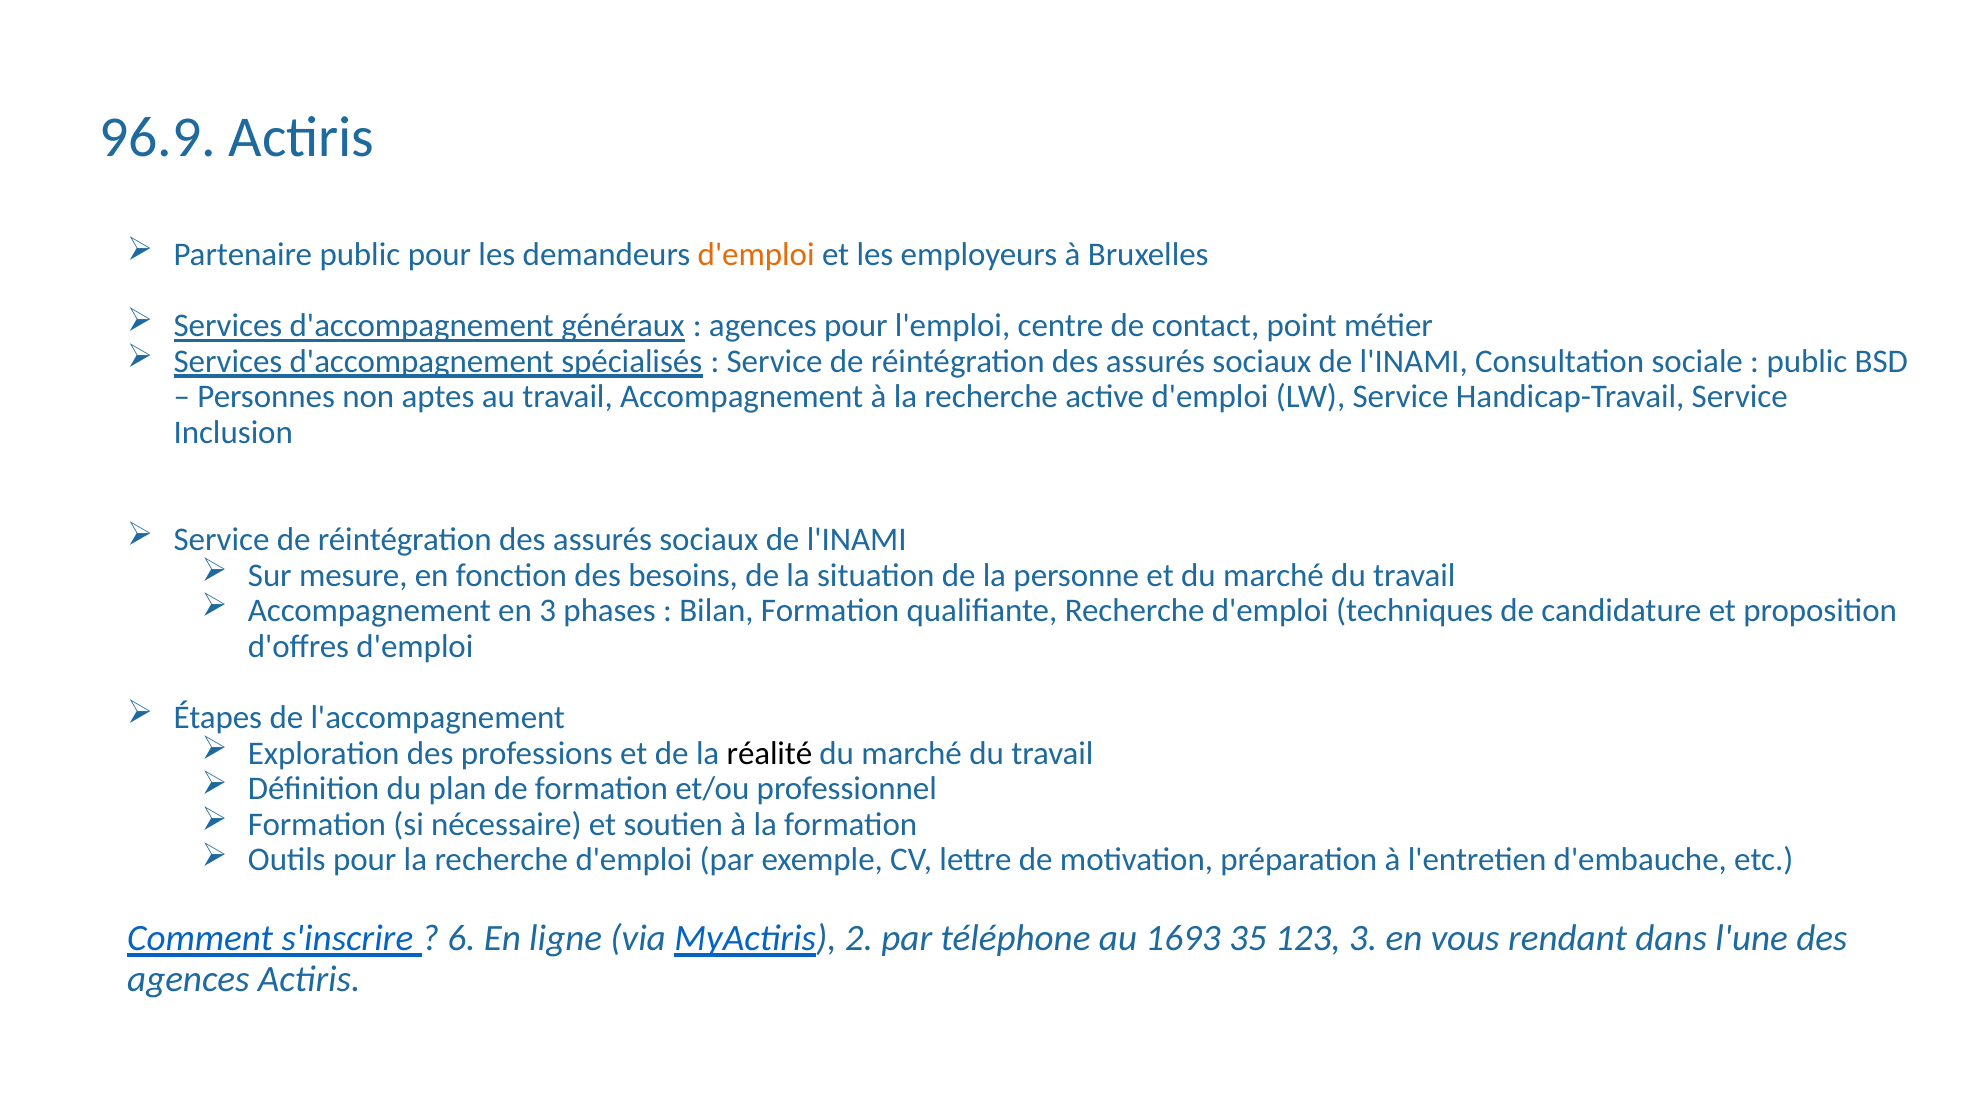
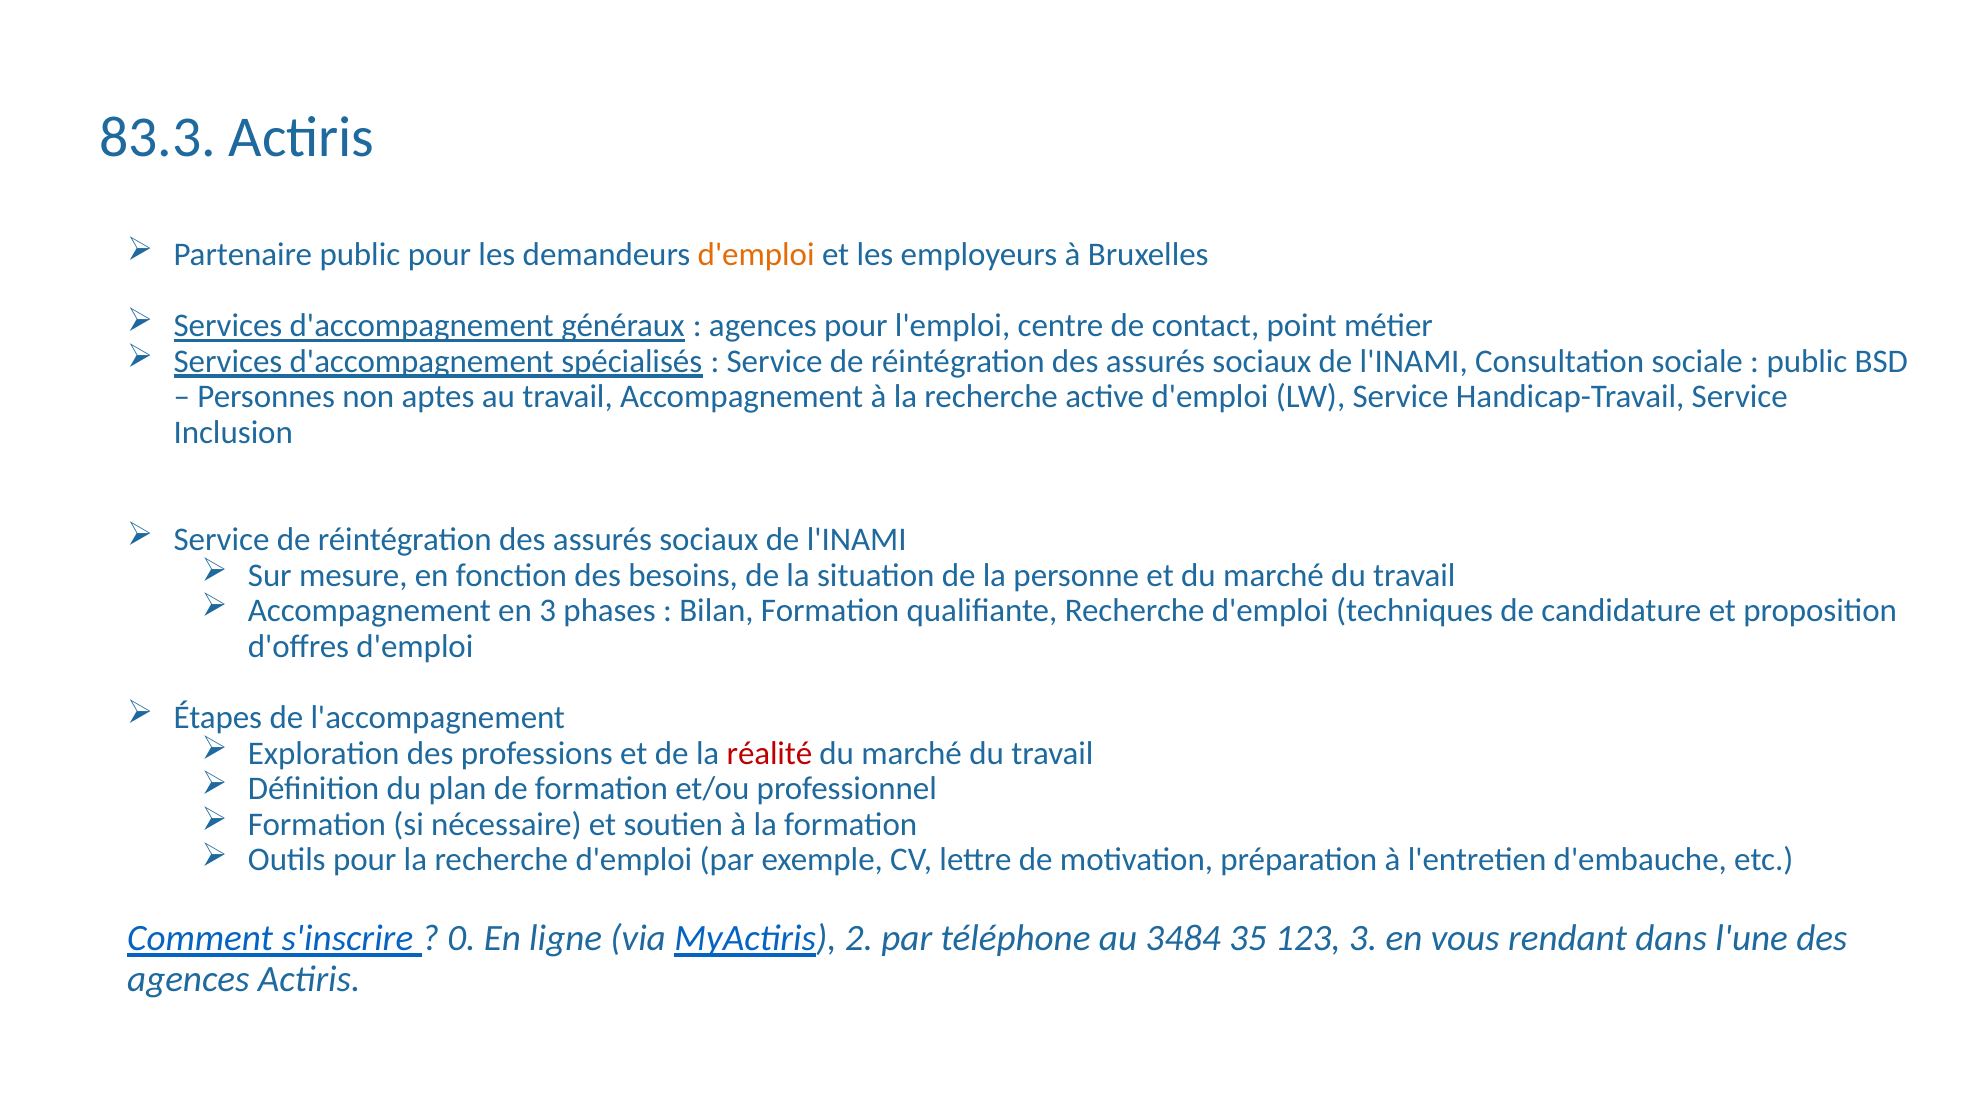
96.9: 96.9 -> 83.3 (157, 137)
réalité colour: black -> red (769, 753)
6: 6 -> 0 (461, 939)
1693: 1693 -> 3484 (1183, 939)
